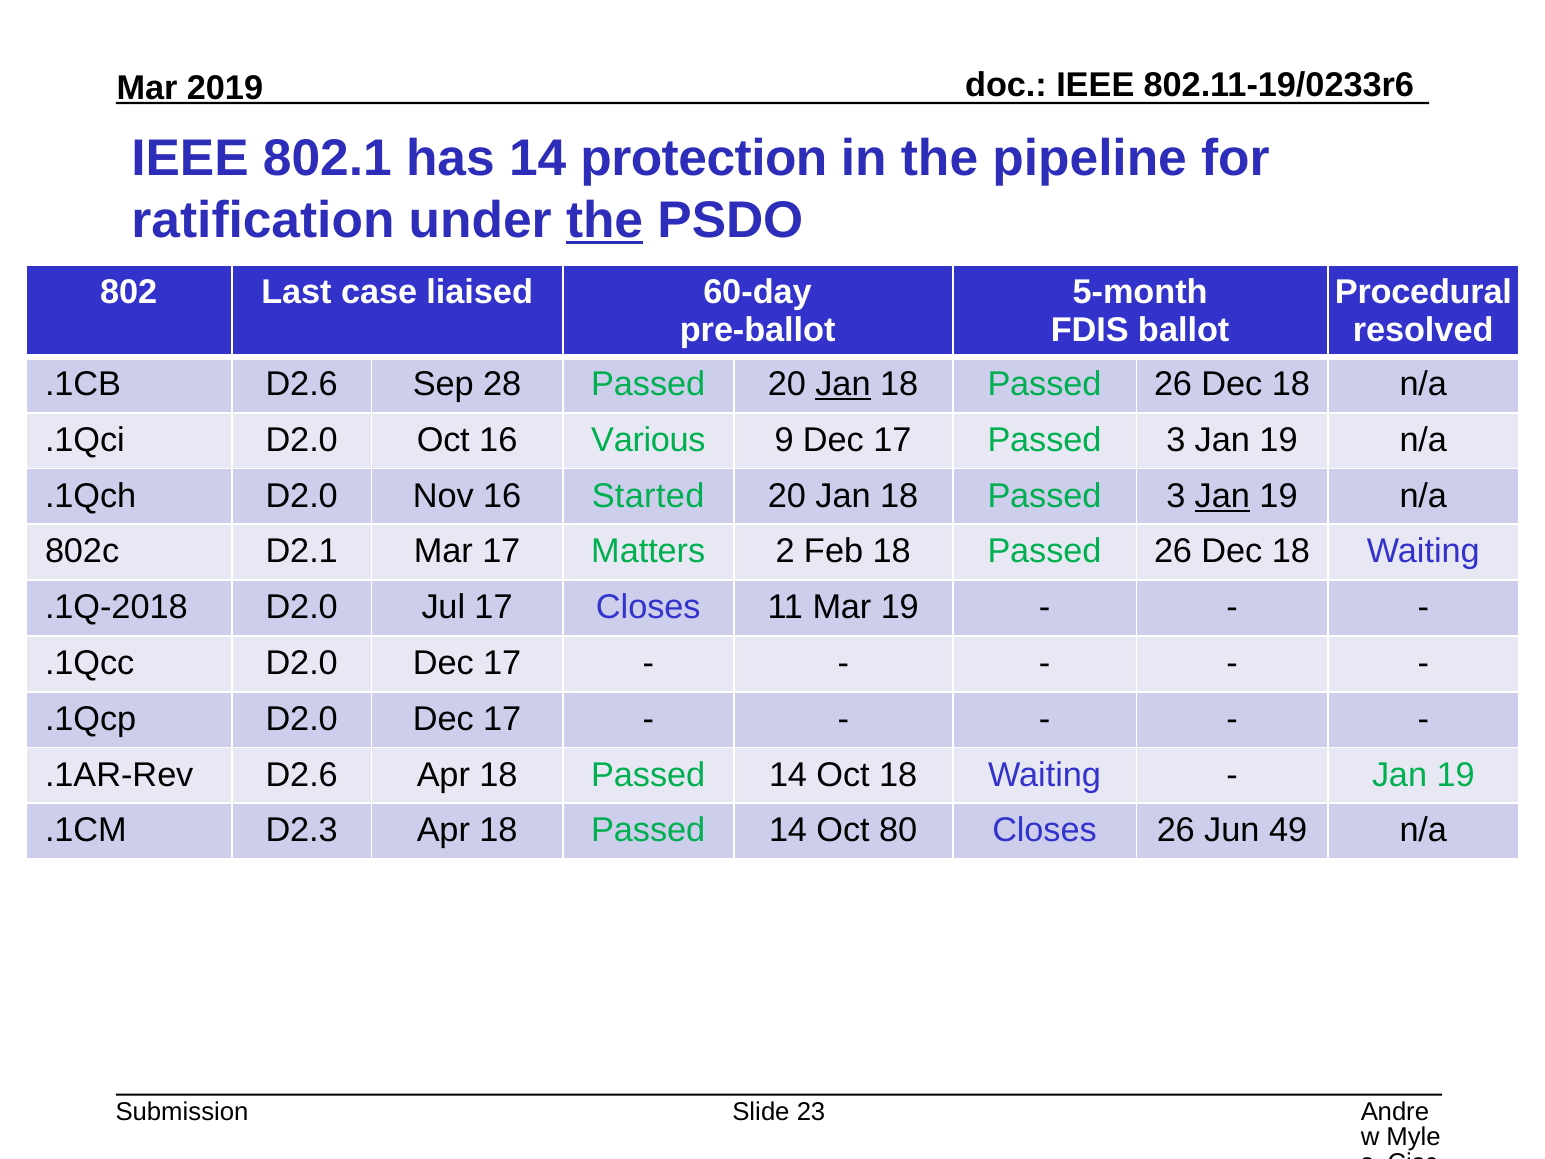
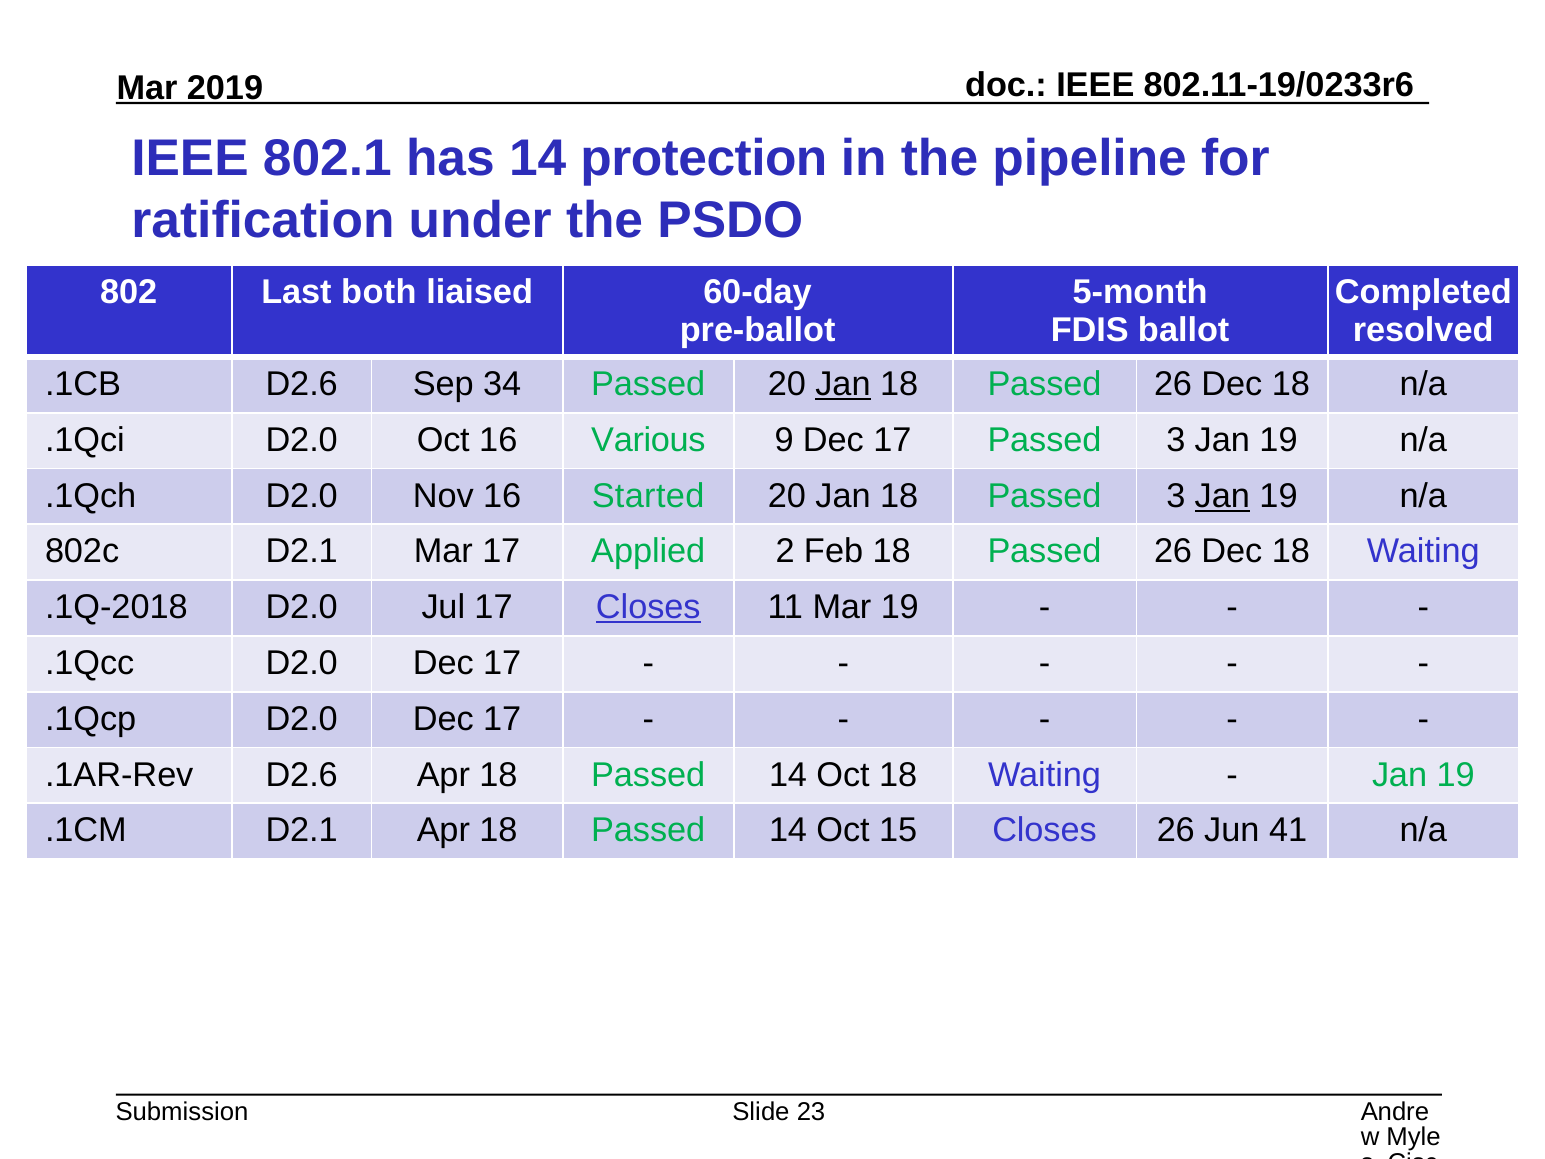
the underline: present -> none (605, 220)
case: case -> both (379, 292)
Procedural: Procedural -> Completed (1423, 292)
28: 28 -> 34 (502, 384)
Matters: Matters -> Applied (648, 551)
Closes underline: none -> present (648, 607)
.1CM D2.3: D2.3 -> D2.1 (302, 830)
80: 80 -> 15 (898, 830)
49: 49 -> 41 (1288, 830)
